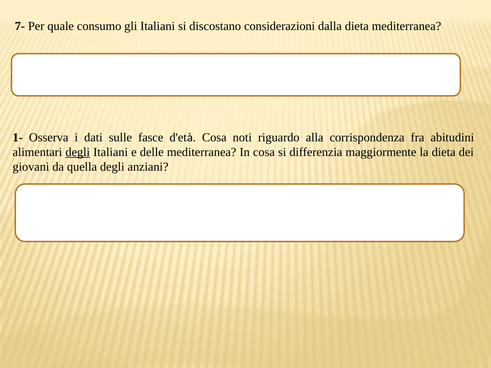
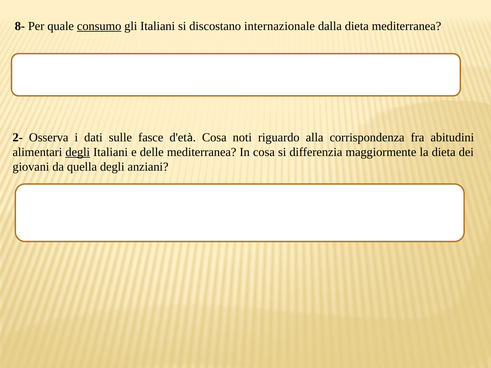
7-: 7- -> 8- (20, 26)
consumo underline: none -> present (99, 26)
considerazioni: considerazioni -> internazionale (280, 26)
1-: 1- -> 2- (18, 137)
